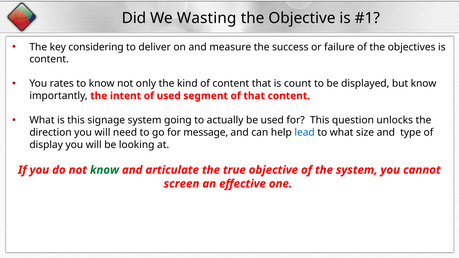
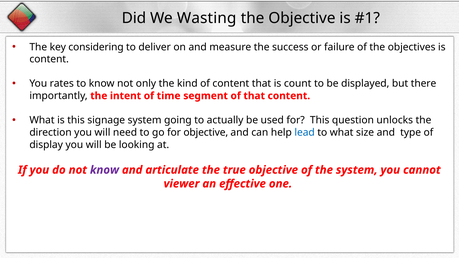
but know: know -> there (424, 84)
of used: used -> time (169, 96)
for message: message -> objective (206, 133)
know colour: green -> purple (105, 170)
screen: screen -> viewer (182, 184)
